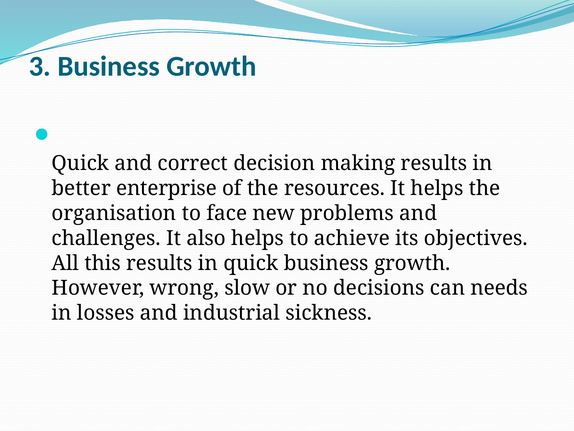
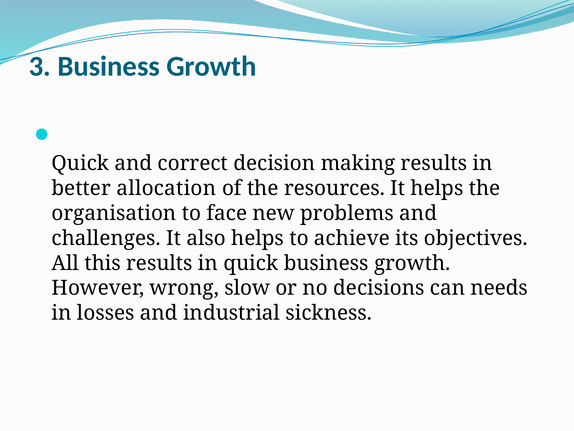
enterprise: enterprise -> allocation (166, 188)
